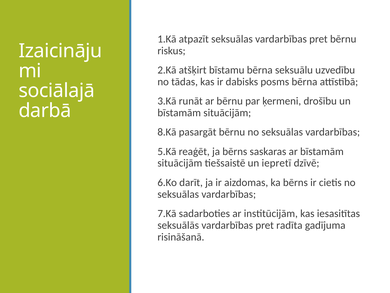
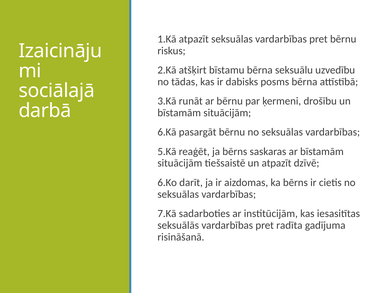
8.Kā: 8.Kā -> 6.Kā (167, 132)
un iepretī: iepretī -> atpazīt (277, 163)
